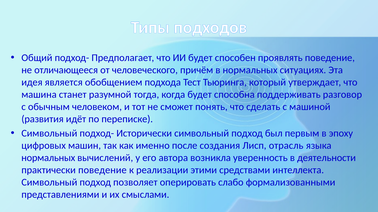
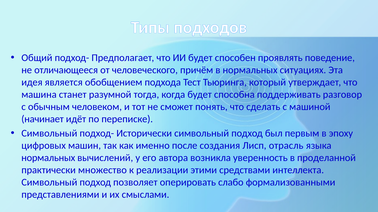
развития: развития -> начинает (43, 119)
деятельности: деятельности -> проделанной (326, 158)
практически поведение: поведение -> множество (102, 171)
